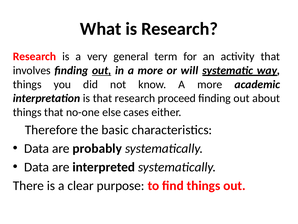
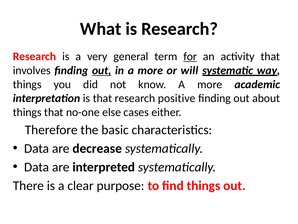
for underline: none -> present (190, 56)
proceed: proceed -> positive (177, 98)
probably: probably -> decrease (97, 148)
